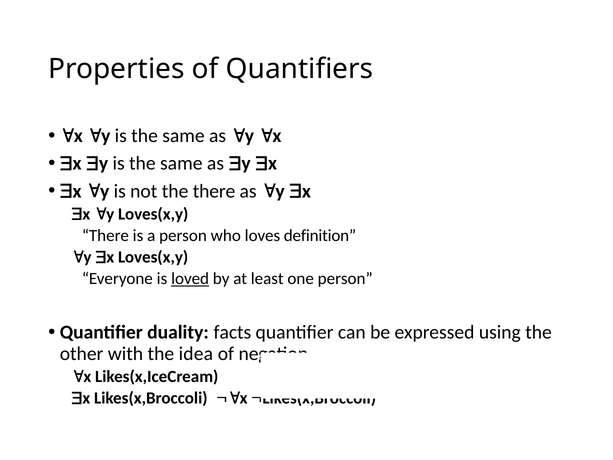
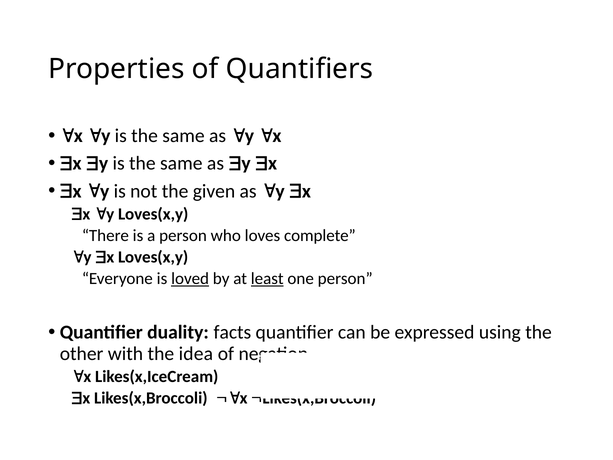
the there: there -> given (214, 191)
definition: definition -> complete (320, 236)
least underline: none -> present (267, 279)
